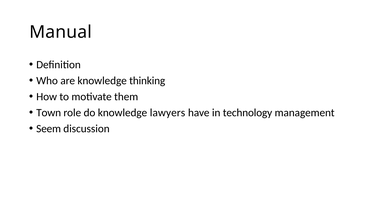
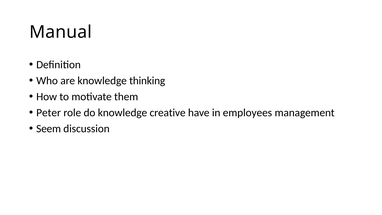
Town: Town -> Peter (49, 113)
lawyers: lawyers -> creative (168, 113)
technology: technology -> employees (247, 113)
